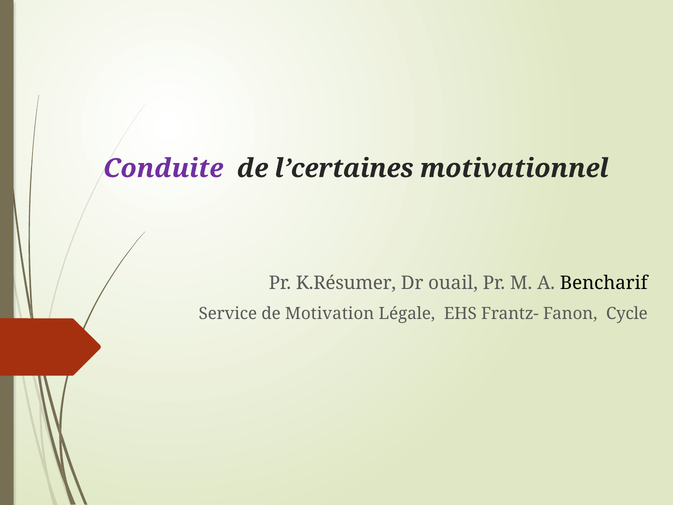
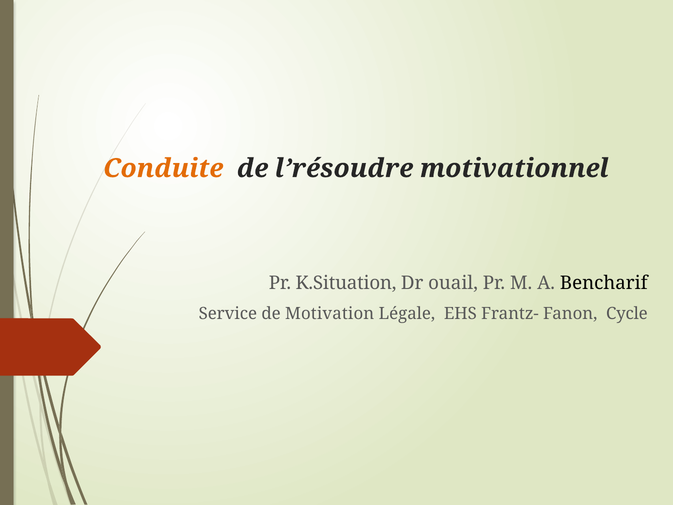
Conduite colour: purple -> orange (163, 168)
l’certaines: l’certaines -> l’résoudre (344, 168)
K.Résumer: K.Résumer -> K.Situation (346, 283)
